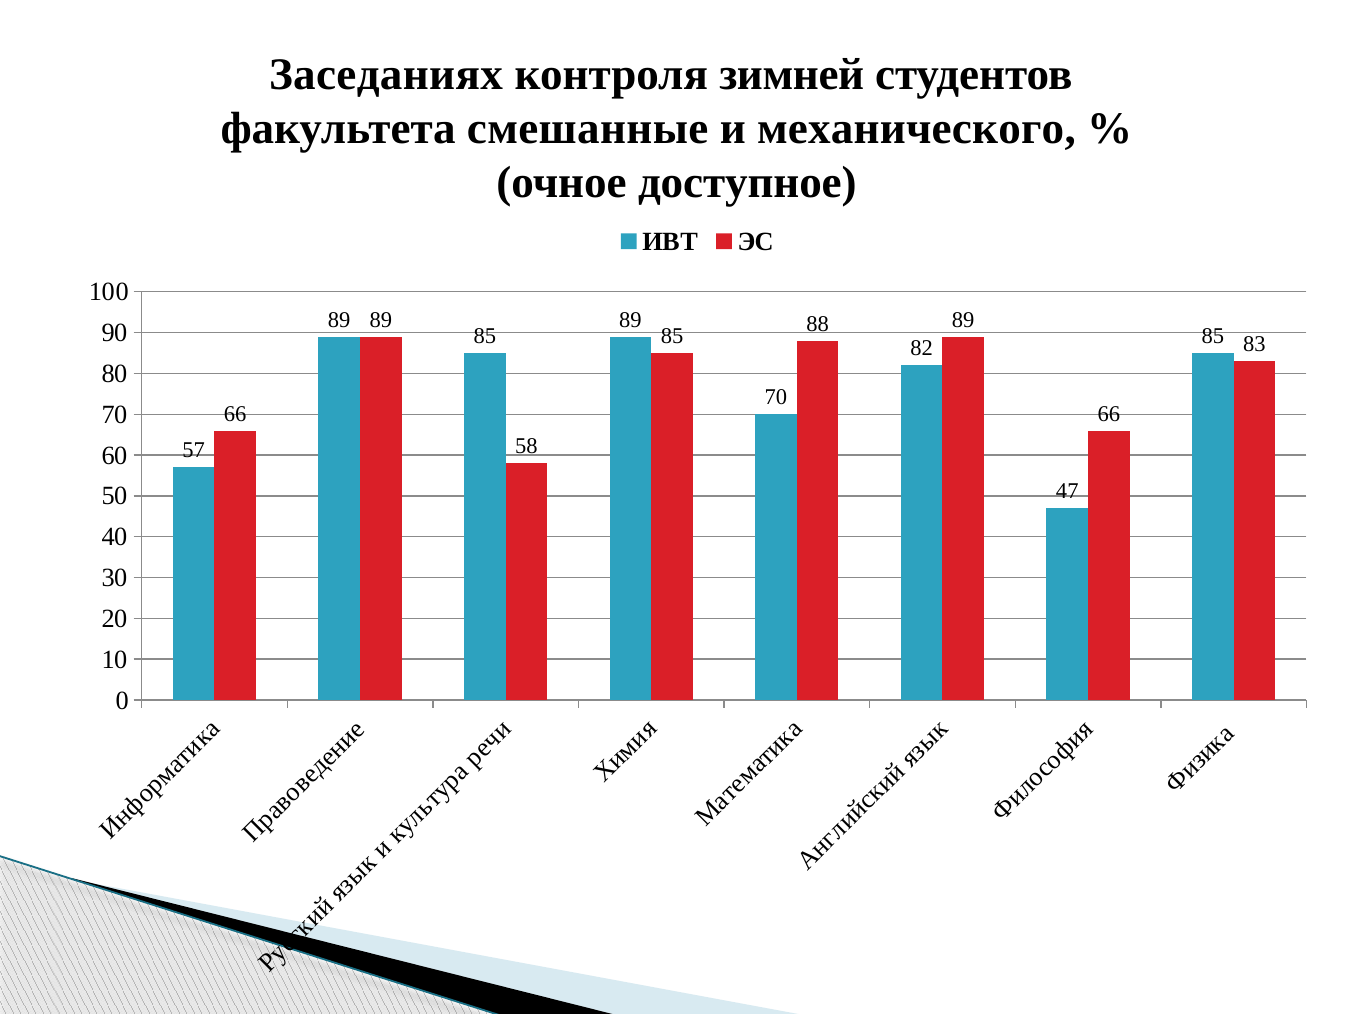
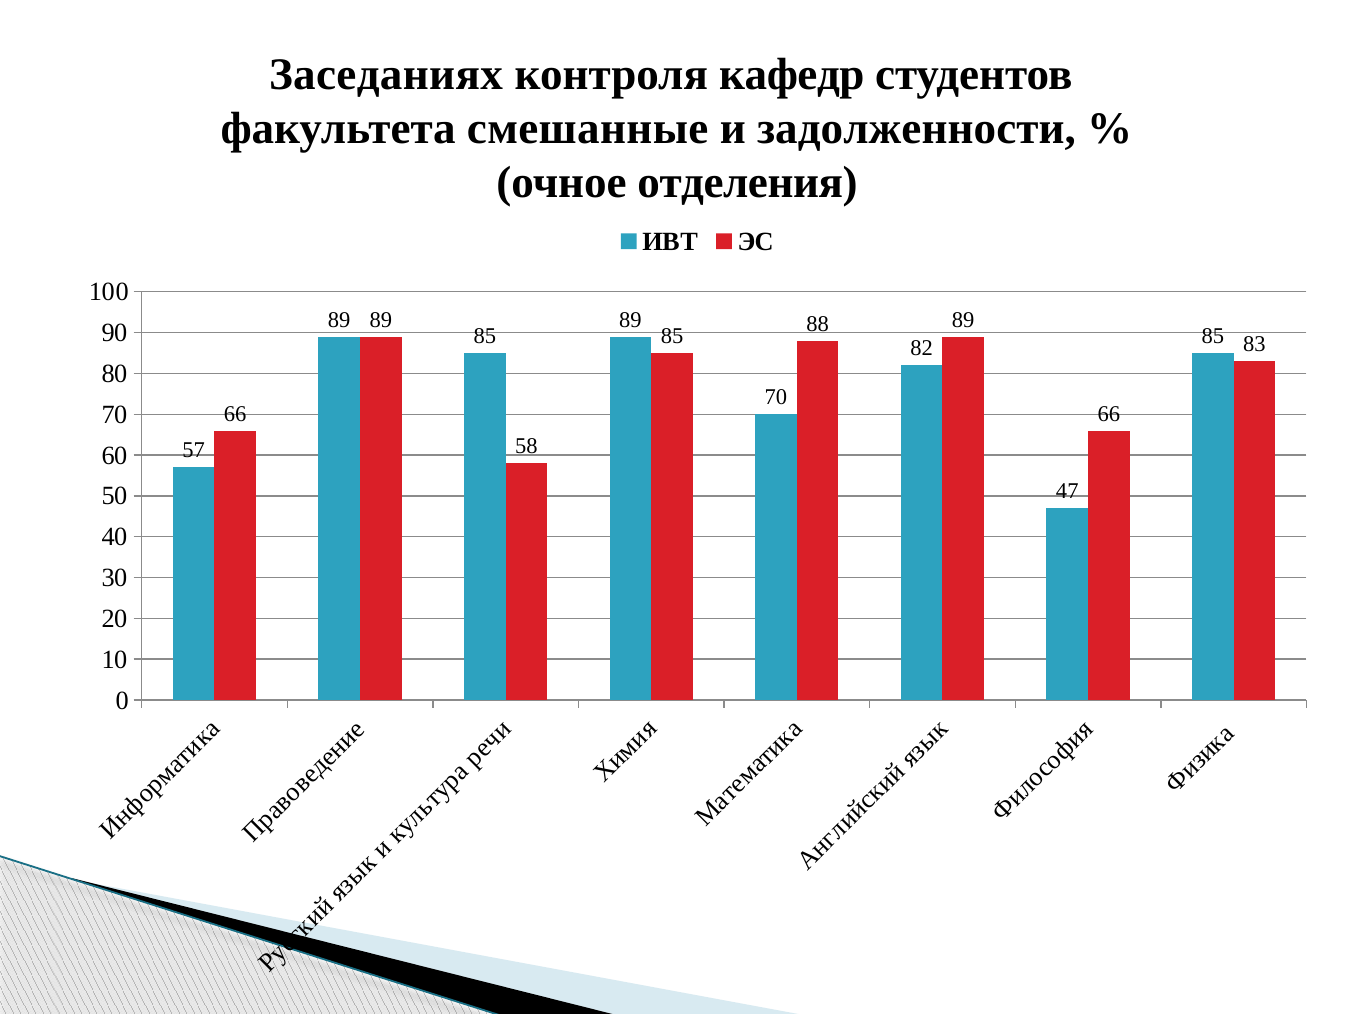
зимней: зимней -> кафедр (792, 74)
механического: механического -> задолженности (916, 128)
доступное: доступное -> отделения (748, 182)
